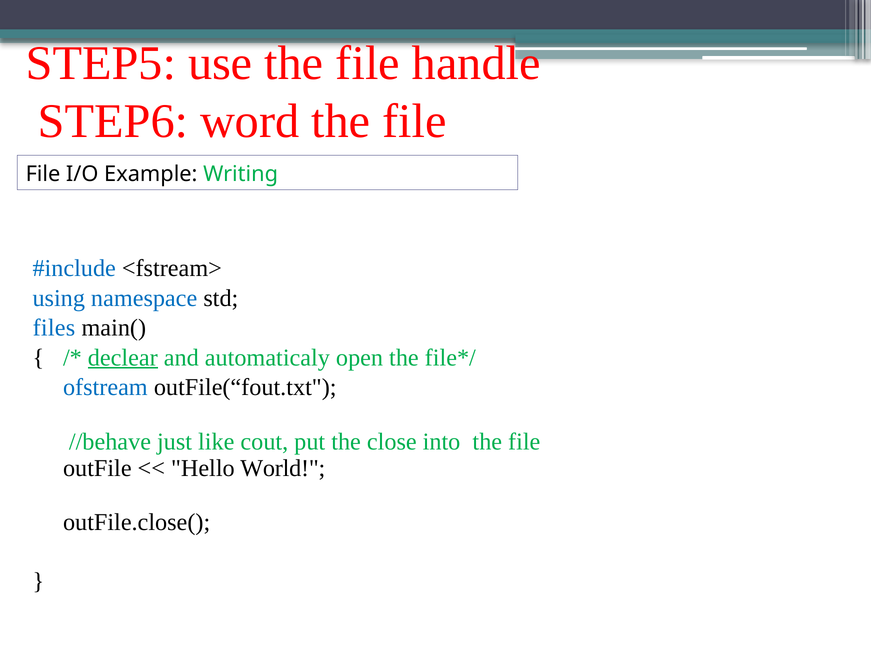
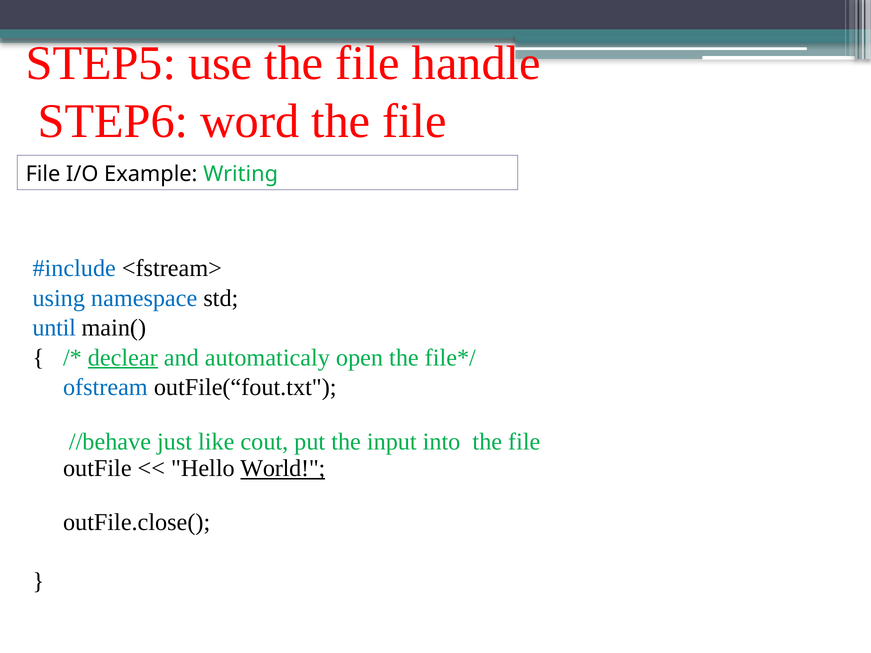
files: files -> until (54, 328)
close: close -> input (392, 442)
World underline: none -> present (283, 469)
